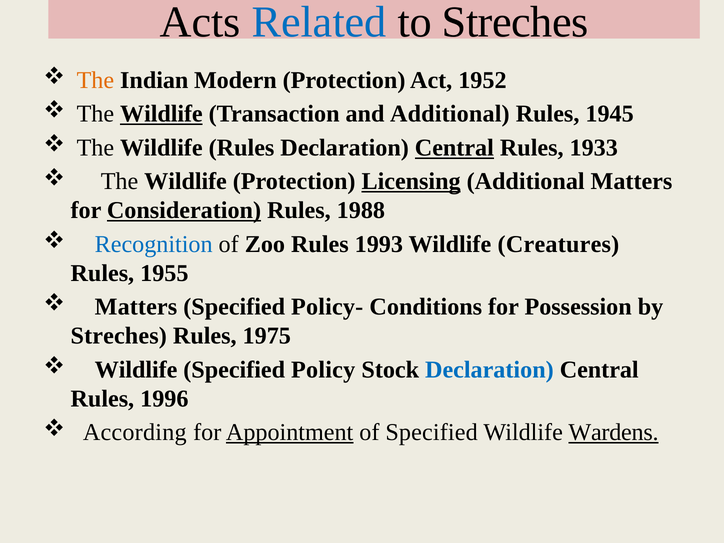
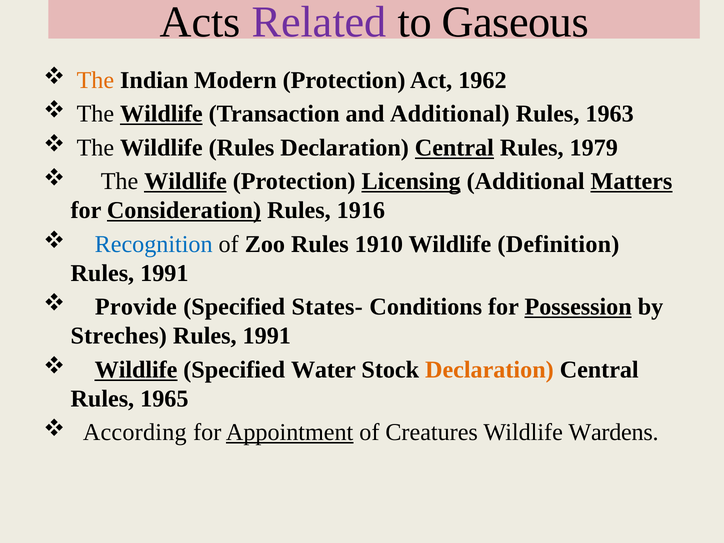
Related colour: blue -> purple (319, 22)
to Streches: Streches -> Gaseous (515, 22)
1952: 1952 -> 1962 (482, 80)
1945: 1945 -> 1963 (610, 114)
1933: 1933 -> 1979 (594, 148)
Wildlife underline: none -> present (186, 181)
Matters underline: none -> present (631, 181)
1988: 1988 -> 1916 (361, 210)
1993: 1993 -> 1910 (379, 244)
Creatures: Creatures -> Definition (558, 244)
1955: 1955 -> 1991 (164, 273)
Matters: Matters -> Provide (136, 307)
Policy-: Policy- -> States- (327, 307)
Possession underline: none -> present (578, 307)
1975: 1975 -> 1991 (267, 336)
Wildlife underline: none -> present (136, 370)
Policy: Policy -> Water (323, 370)
Declaration colour: blue -> orange (489, 370)
1996: 1996 -> 1965 (164, 399)
of Specified: Specified -> Creatures (432, 432)
Wardens underline: present -> none (614, 432)
